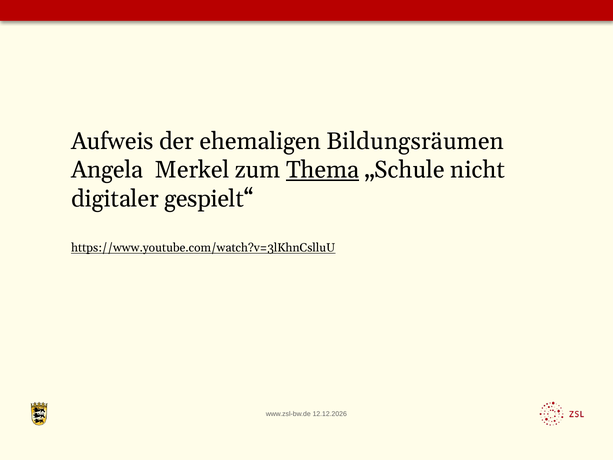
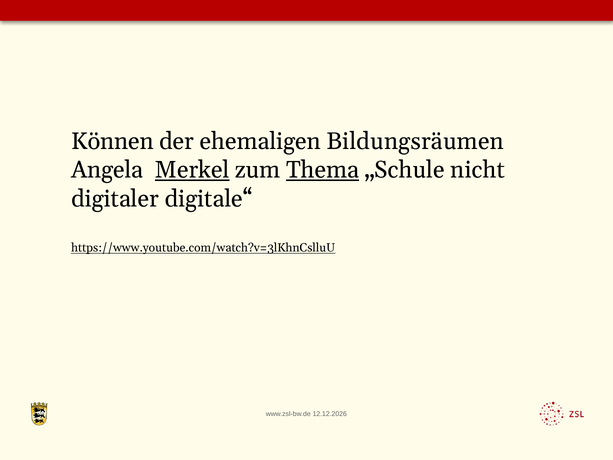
Aufweis: Aufweis -> Können (112, 141)
Merkel underline: none -> present (192, 170)
gespielt“: gespielt“ -> digitale“ (209, 199)
